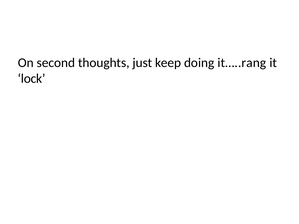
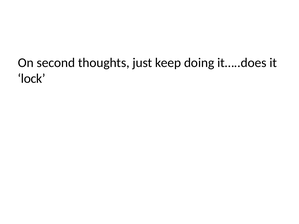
it…..rang: it…..rang -> it…..does (242, 63)
